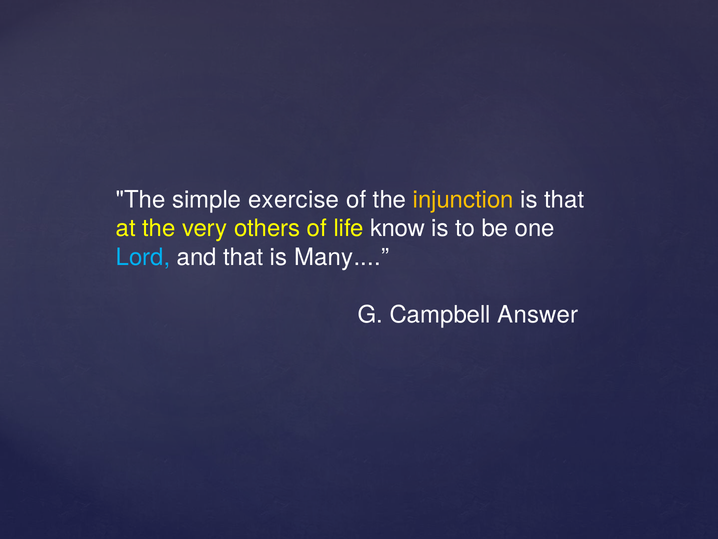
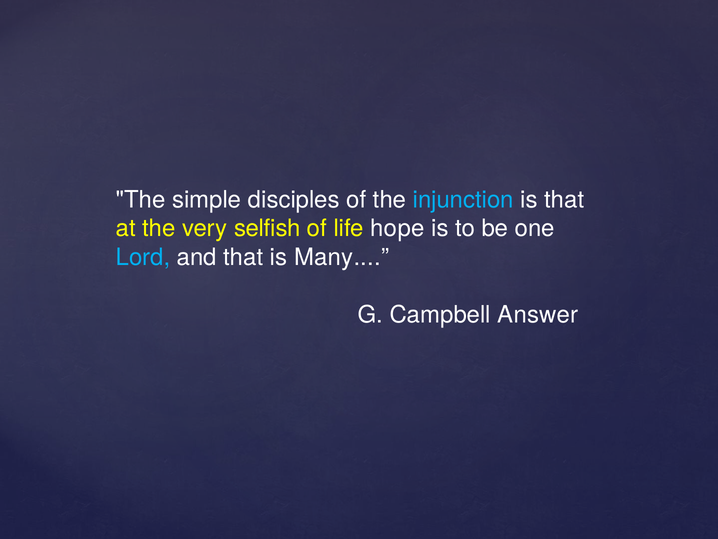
exercise: exercise -> disciples (294, 199)
injunction colour: yellow -> light blue (463, 199)
others: others -> selfish (267, 228)
know: know -> hope (397, 228)
